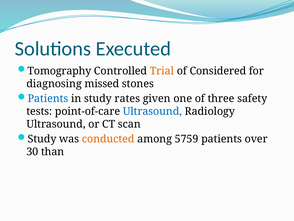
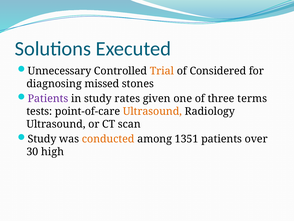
Tomography: Tomography -> Unnecessary (59, 71)
Patients colour: blue -> purple (48, 98)
safety: safety -> terms (252, 98)
Ultrasound colour: blue -> orange (152, 111)
5759: 5759 -> 1351 (187, 139)
than: than -> high (53, 151)
